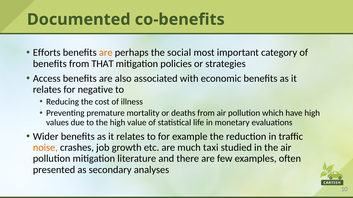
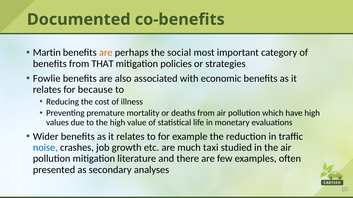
Efforts: Efforts -> Martin (47, 53)
Access: Access -> Fowlie (47, 79)
negative: negative -> because (95, 90)
noise colour: orange -> blue (45, 148)
